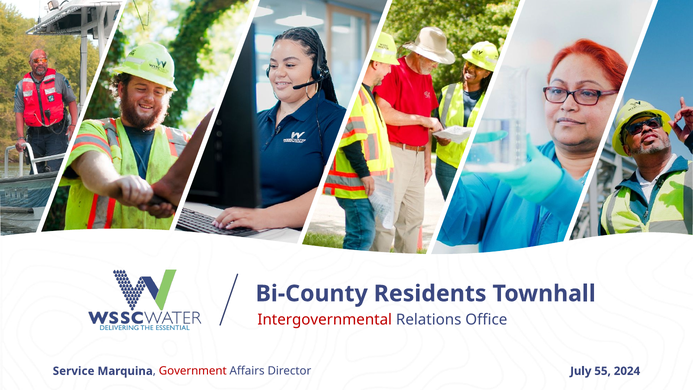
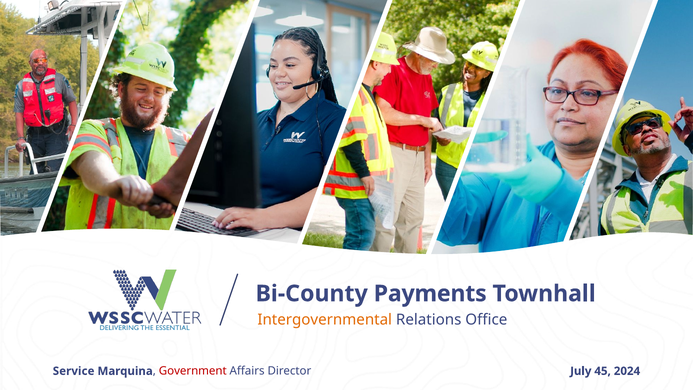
Residents: Residents -> Payments (430, 293)
Intergovernmental colour: red -> orange (325, 319)
55: 55 -> 45 (603, 371)
